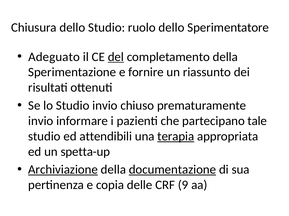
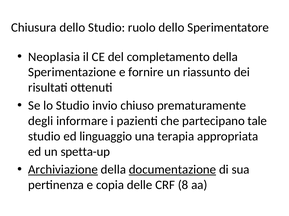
Adeguato: Adeguato -> Neoplasia (54, 57)
del underline: present -> none (116, 57)
invio: invio -> degli (41, 121)
attendibili: attendibili -> linguaggio (106, 137)
terapia underline: present -> none (176, 137)
9: 9 -> 8 (183, 186)
